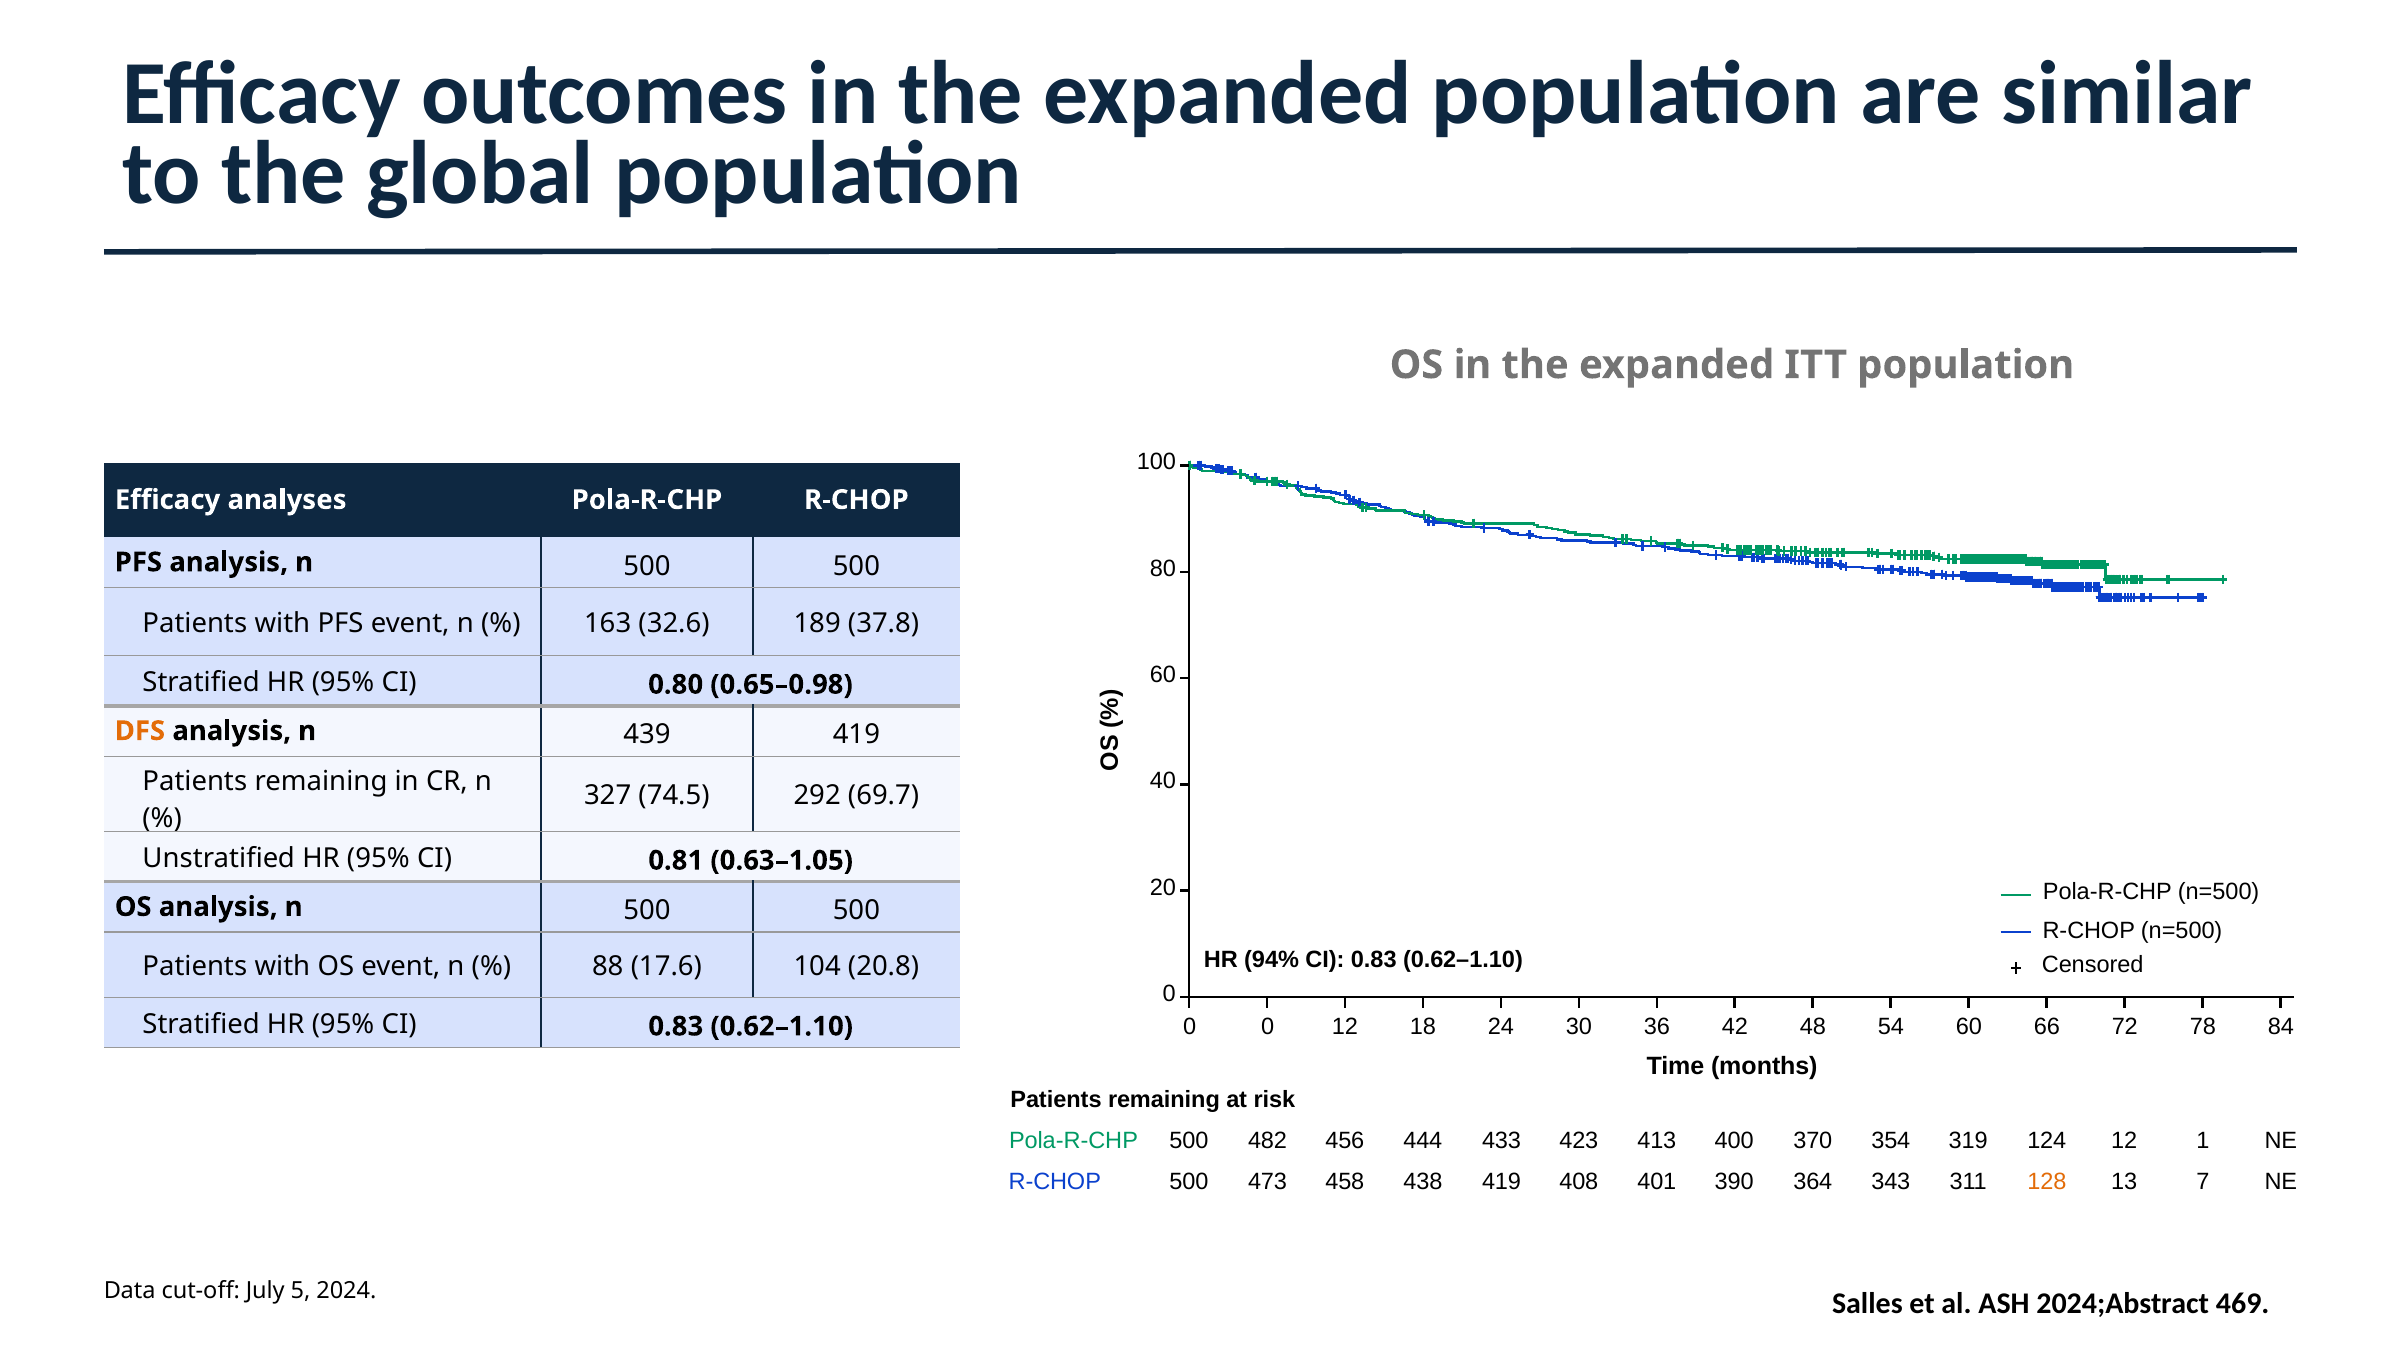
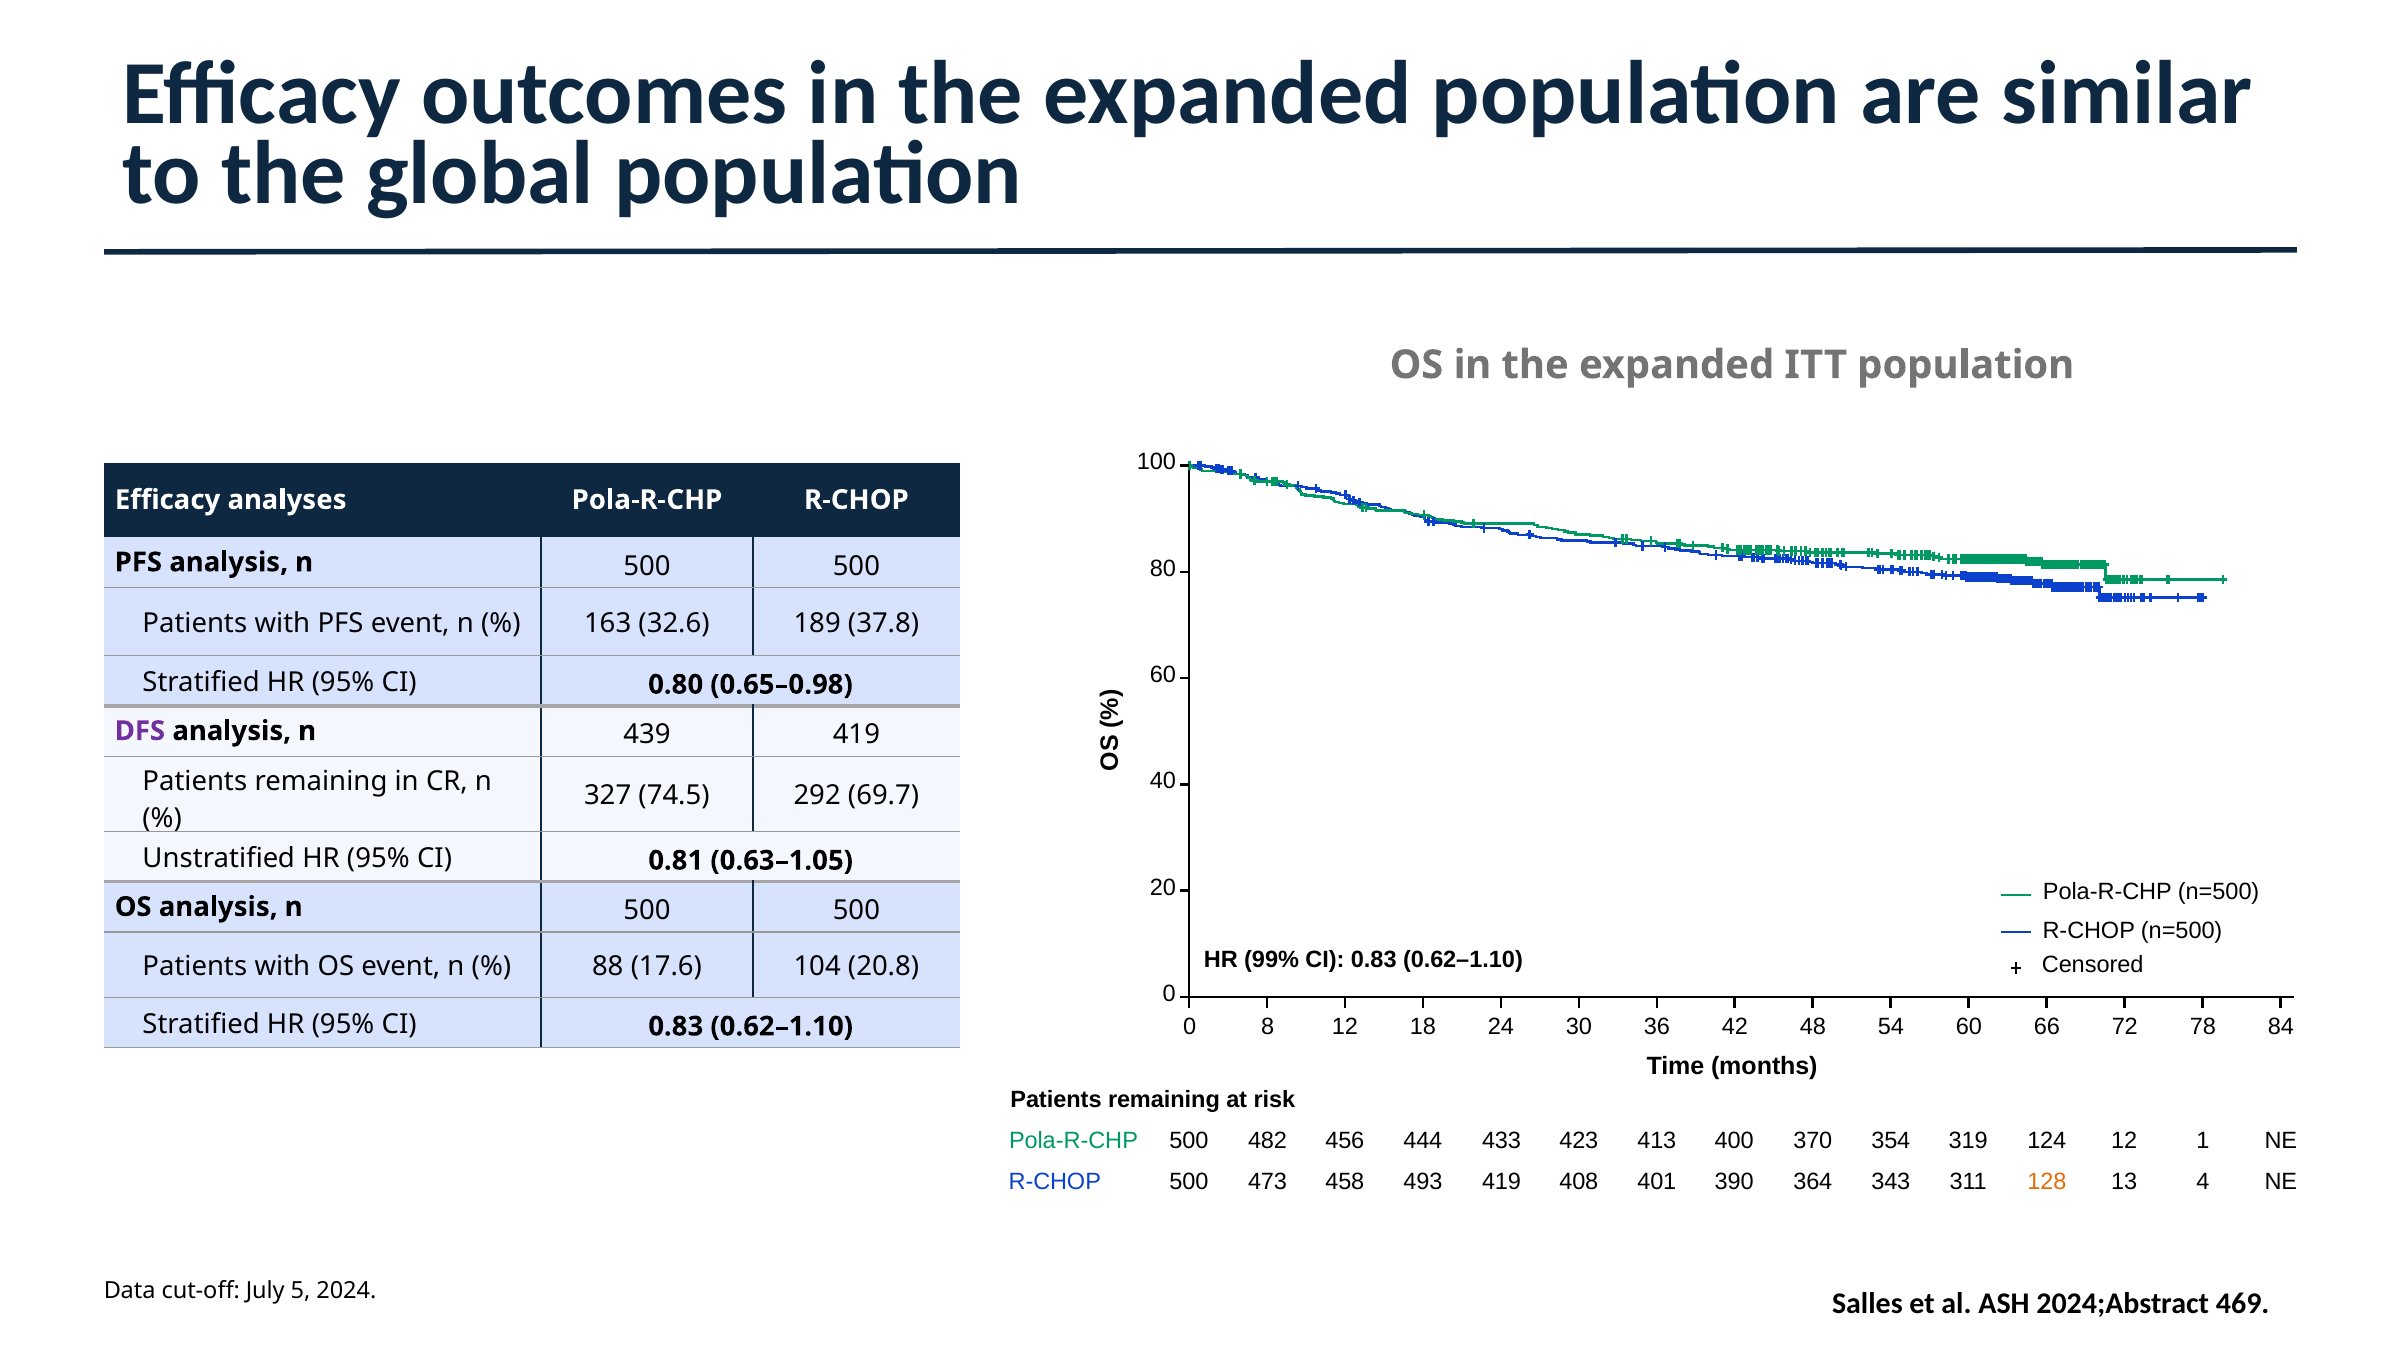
DFS colour: orange -> purple (140, 731)
94%: 94% -> 99% (1272, 959)
0 0: 0 -> 8 (1268, 1026)
438: 438 -> 493 (1423, 1181)
7: 7 -> 4 (2203, 1181)
